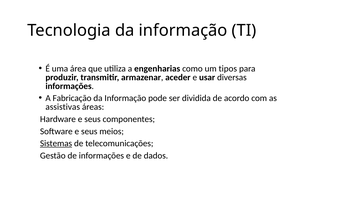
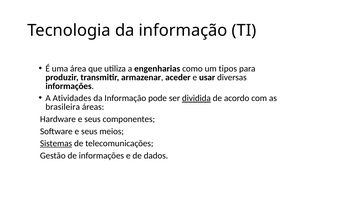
Fabricação: Fabricação -> Atividades (72, 98)
dividida underline: none -> present (196, 98)
assistivas: assistivas -> brasileira (63, 107)
